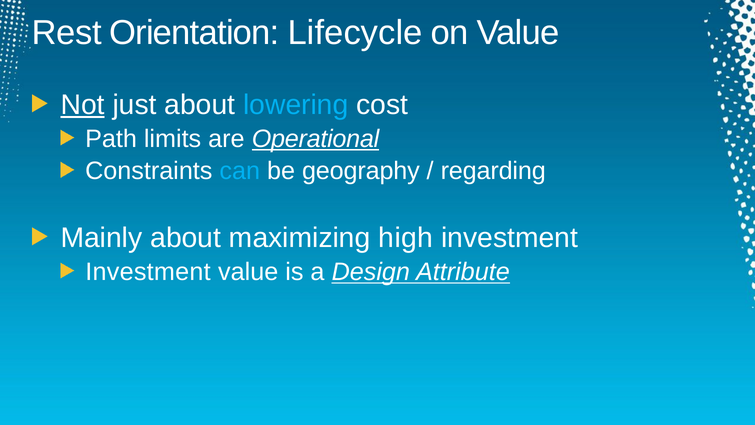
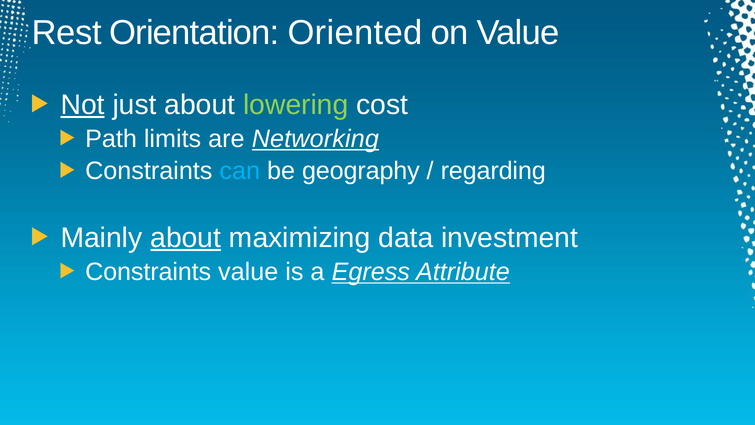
Lifecycle: Lifecycle -> Oriented (355, 33)
lowering colour: light blue -> light green (296, 105)
Operational: Operational -> Networking (315, 139)
about underline: none -> present (186, 238)
high: high -> data (406, 238)
Investment: Investment -> Constraints (148, 272)
Design: Design -> Egress (371, 272)
